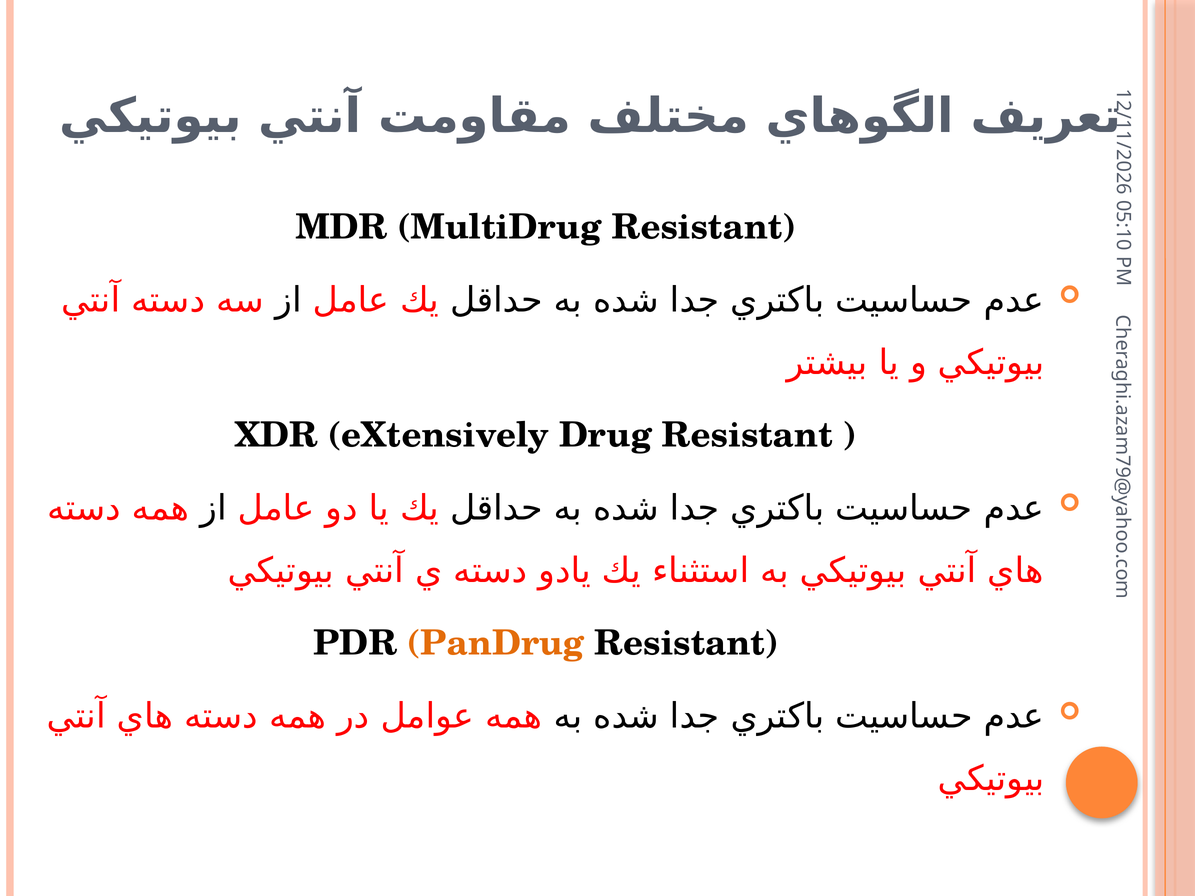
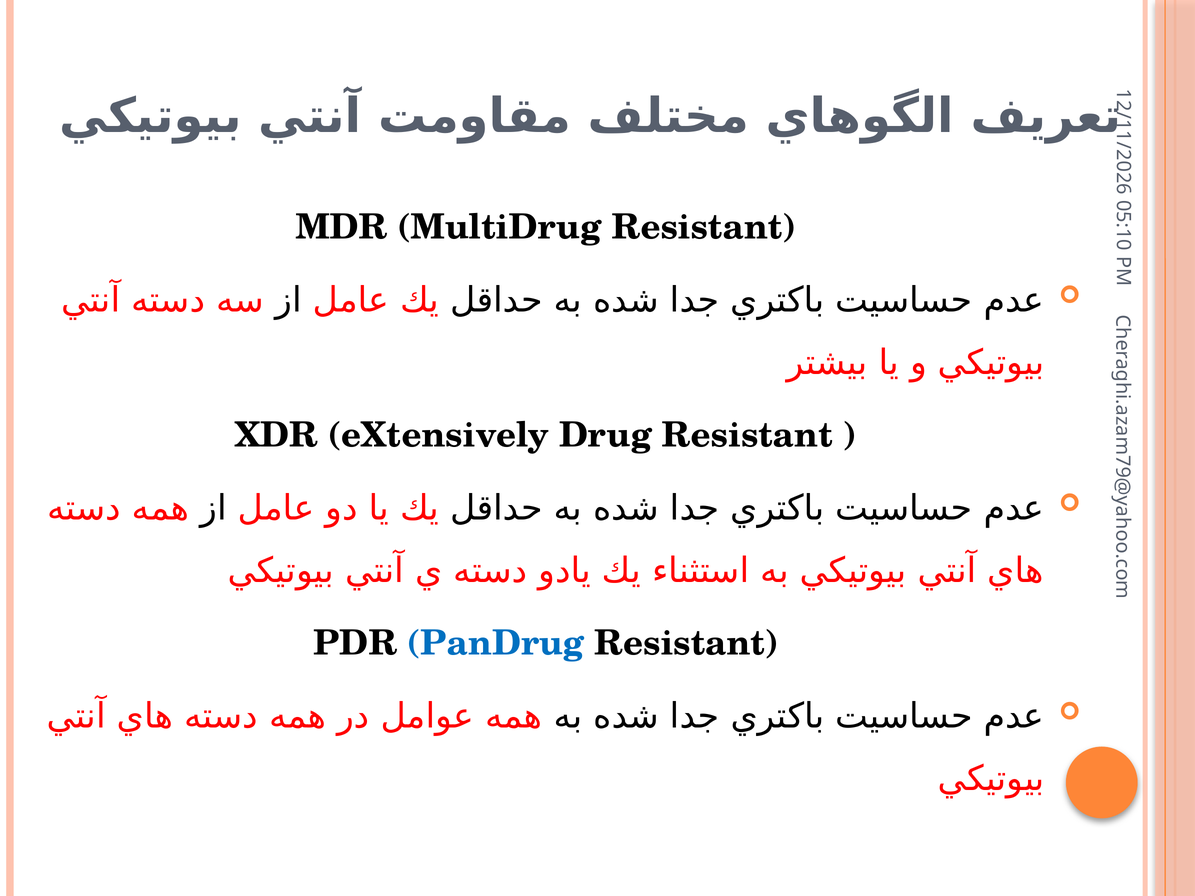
PanDrug colour: orange -> blue (496, 644)
